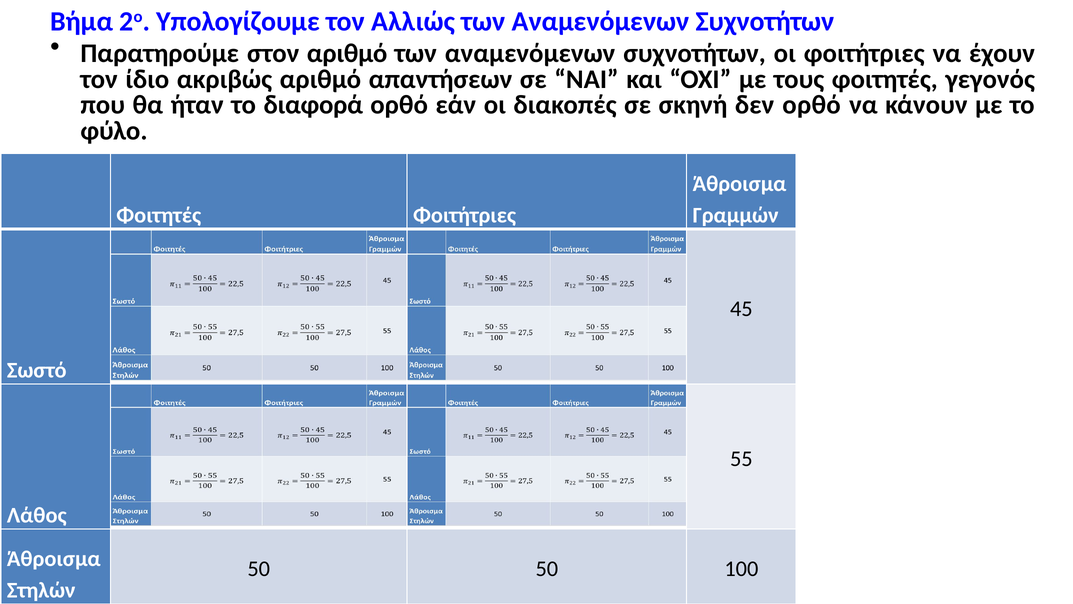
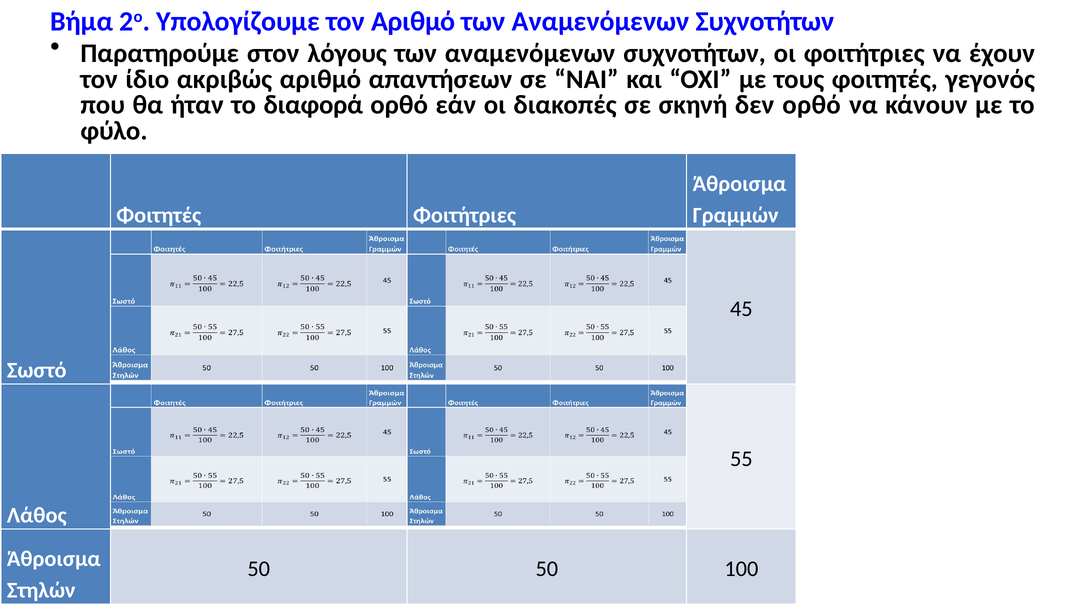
τον Αλλιώς: Αλλιώς -> Αριθμό (413, 22)
στον αριθμό: αριθμό -> λόγους (347, 53)
